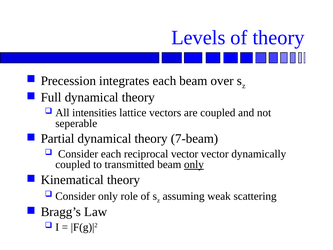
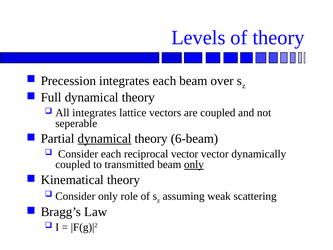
All intensities: intensities -> integrates (94, 113)
dynamical underline: none -> present (105, 138)
7-beam: 7-beam -> 6-beam (195, 138)
